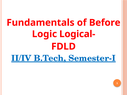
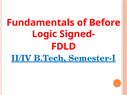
Logical-: Logical- -> Signed- (77, 34)
